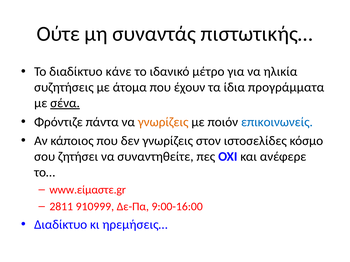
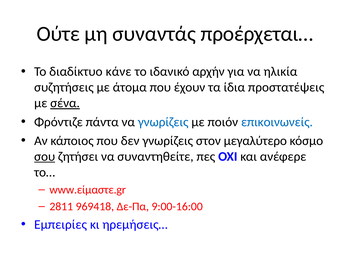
πιστωτικής…: πιστωτικής… -> προέρχεται… (257, 34)
μέτρο: μέτρο -> αρχήν (208, 72)
προγράμματα: προγράμματα -> προστατέψεις (286, 88)
γνωρίζεις colour: orange -> blue (163, 122)
ιστοσελίδες: ιστοσελίδες -> μεγαλύτερο (255, 141)
σου underline: none -> present (45, 157)
910999: 910999 -> 969418 (95, 207)
Διαδίκτυο: Διαδίκτυο -> Εμπειρίες (61, 225)
